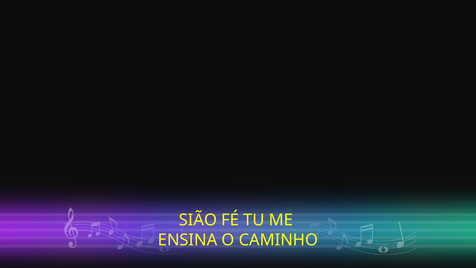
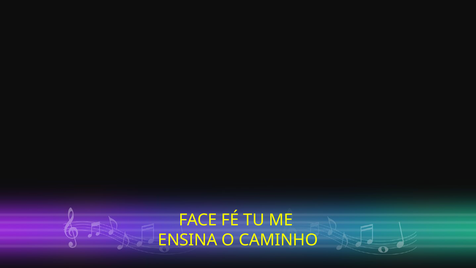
SIÃO: SIÃO -> FACE (198, 220)
